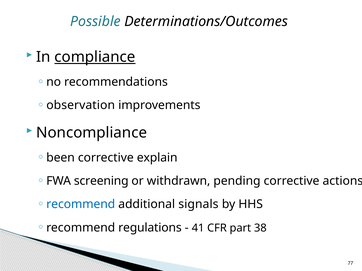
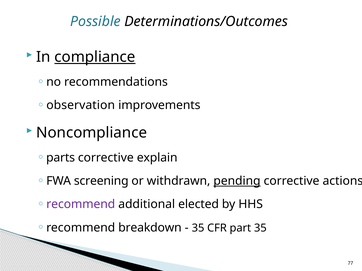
been: been -> parts (61, 158)
pending underline: none -> present (237, 181)
recommend colour: blue -> purple (81, 205)
signals: signals -> elected (199, 205)
regulations: regulations -> breakdown (150, 228)
41: 41 -> 35 (198, 228)
part 38: 38 -> 35 (260, 228)
